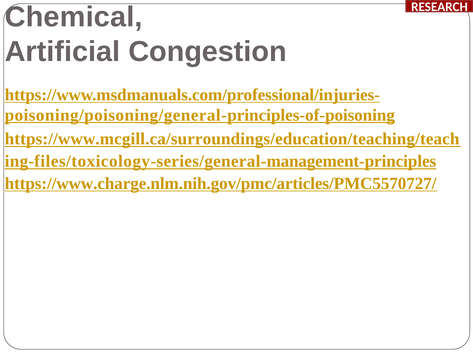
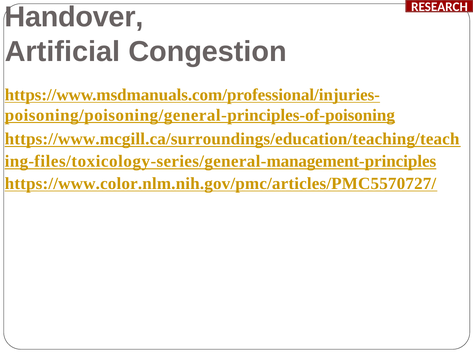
Chemical: Chemical -> Handover (74, 17)
https://www.charge.nlm.nih.gov/pmc/articles/PMC5570727/: https://www.charge.nlm.nih.gov/pmc/articles/PMC5570727/ -> https://www.color.nlm.nih.gov/pmc/articles/PMC5570727/ (220, 184)
